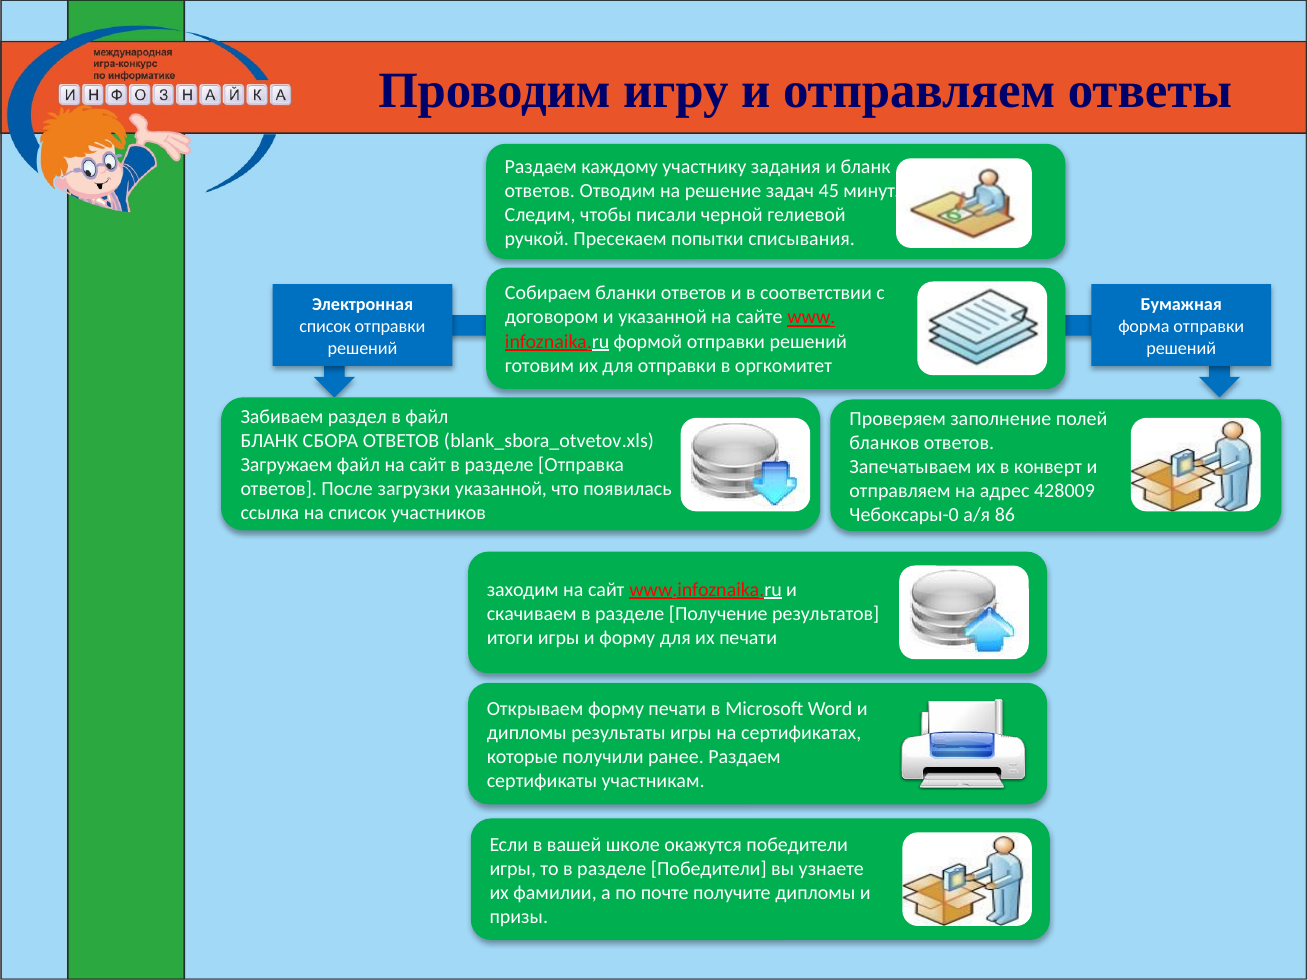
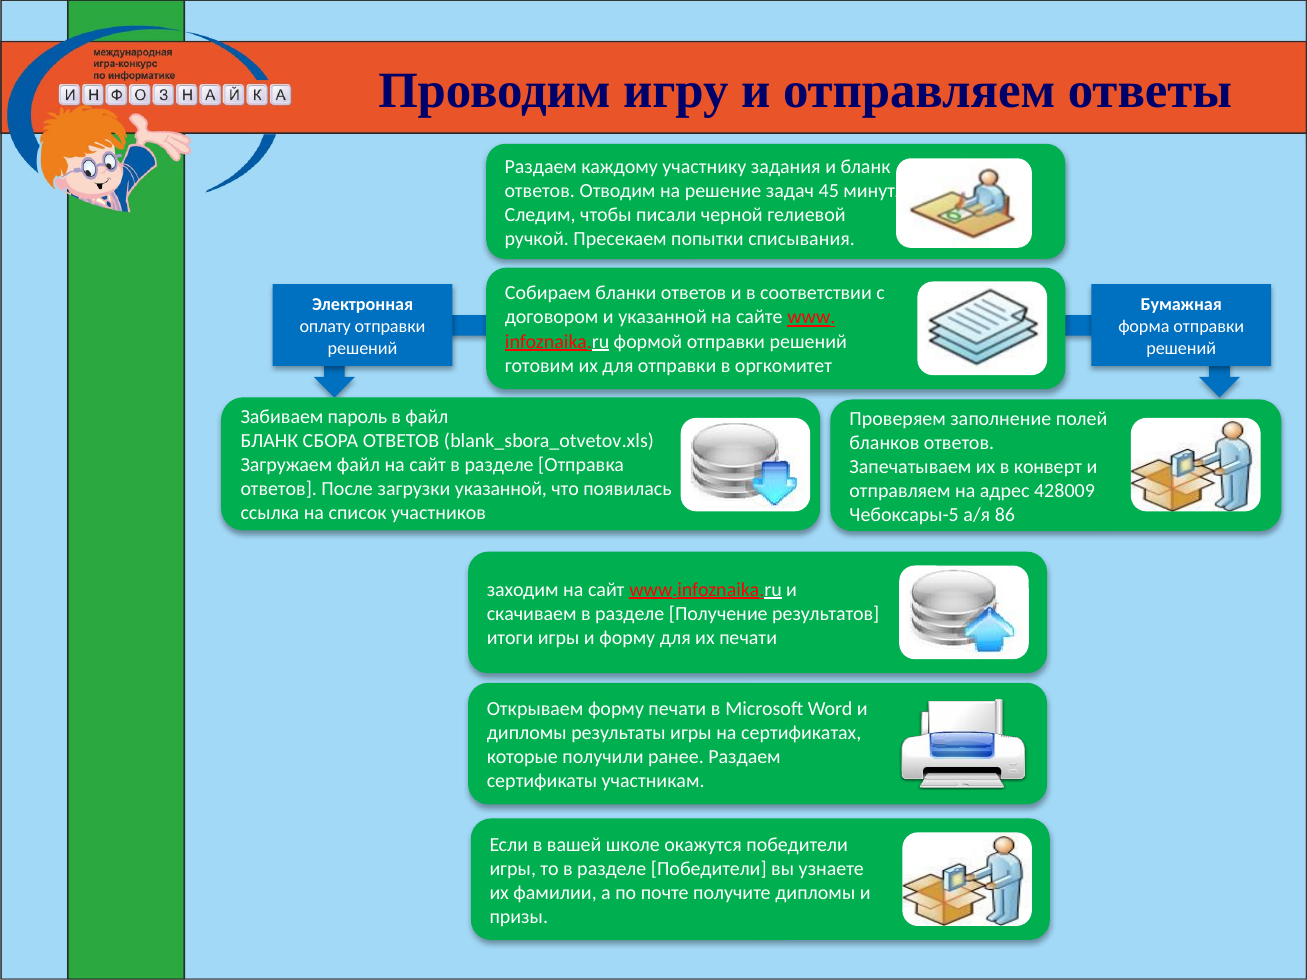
список: список -> оплату (325, 326)
раздел: раздел -> пароль (357, 417)
Чебоксары-0: Чебоксары-0 -> Чебоксары-5 (904, 515)
